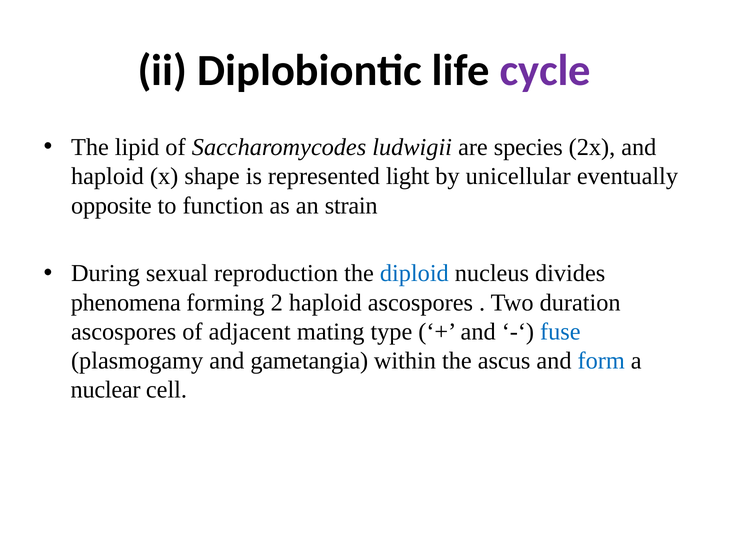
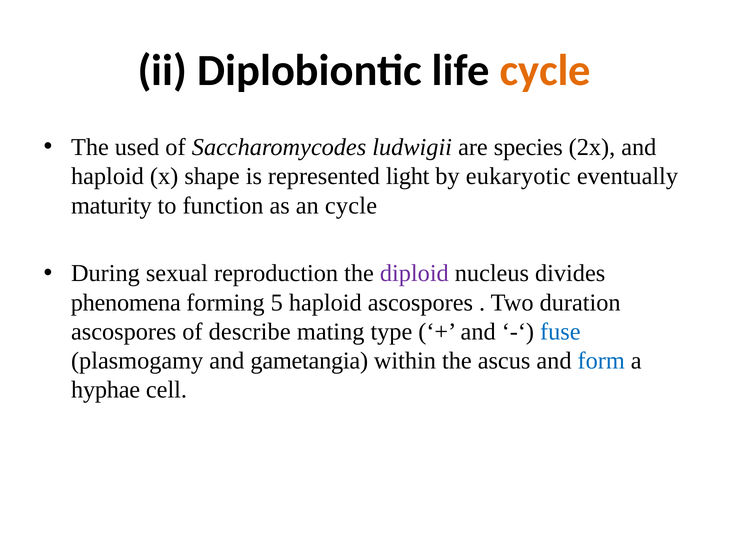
cycle colour: purple -> orange (545, 71)
lipid: lipid -> used (137, 148)
unicellular: unicellular -> eukaryotic (518, 177)
opposite: opposite -> maturity (111, 206)
an strain: strain -> cycle (351, 206)
diploid colour: blue -> purple (414, 274)
2: 2 -> 5 (277, 303)
adjacent: adjacent -> describe (250, 332)
nuclear: nuclear -> hyphae (106, 390)
